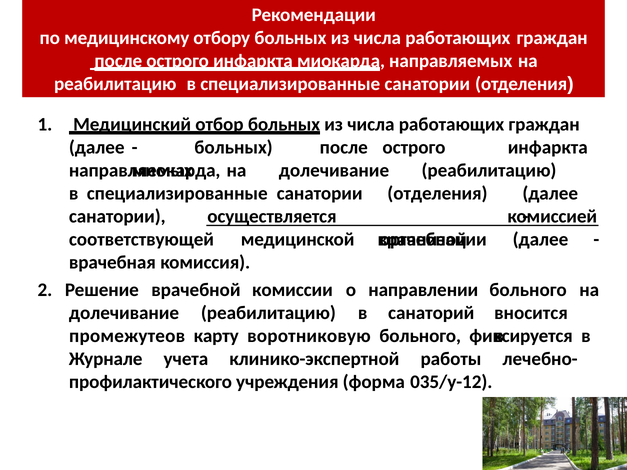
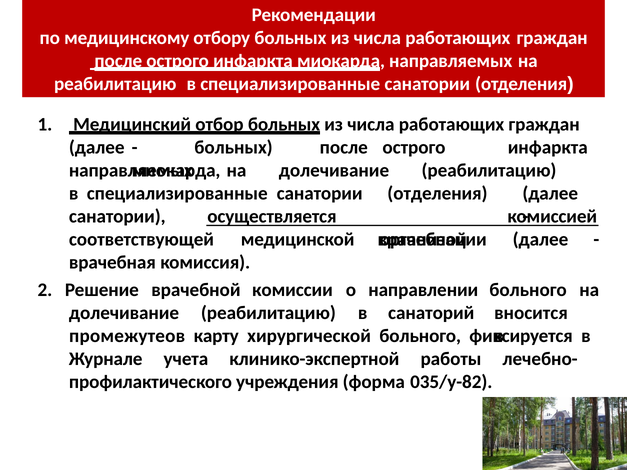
воротниковую: воротниковую -> хирургической (309, 336)
035/у-12: 035/у-12 -> 035/у-82 (451, 382)
